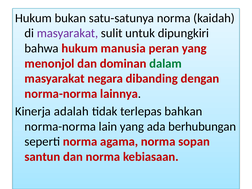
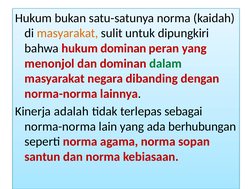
masyarakat colour: purple -> orange (68, 33)
hukum manusia: manusia -> dominan (123, 48)
bahkan: bahkan -> sebagai (184, 111)
